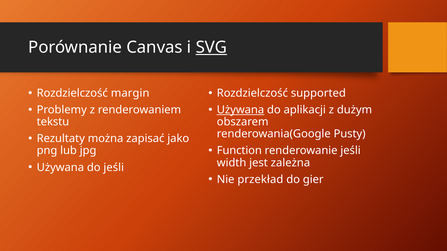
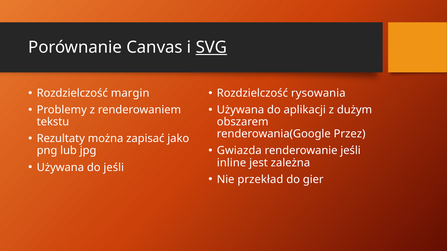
supported: supported -> rysowania (318, 93)
Używana underline: present -> none (241, 110)
Pusty: Pusty -> Przez (350, 134)
Function: Function -> Gwiazda (239, 151)
width: width -> inline (232, 163)
